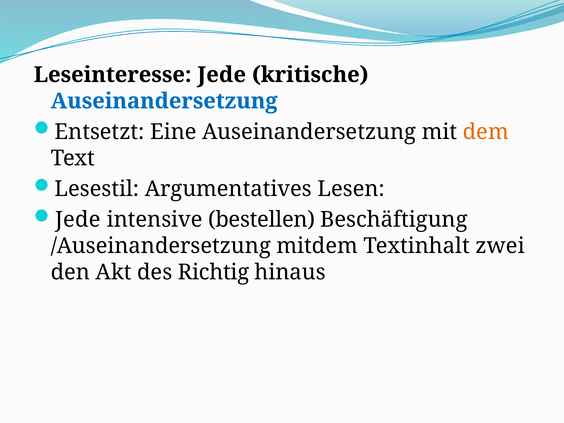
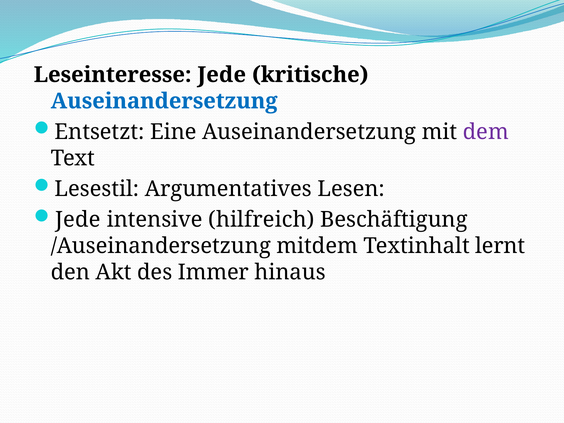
dem colour: orange -> purple (486, 132)
bestellen: bestellen -> hilfreich (261, 220)
zwei: zwei -> lernt (500, 246)
Richtig: Richtig -> Immer (213, 272)
